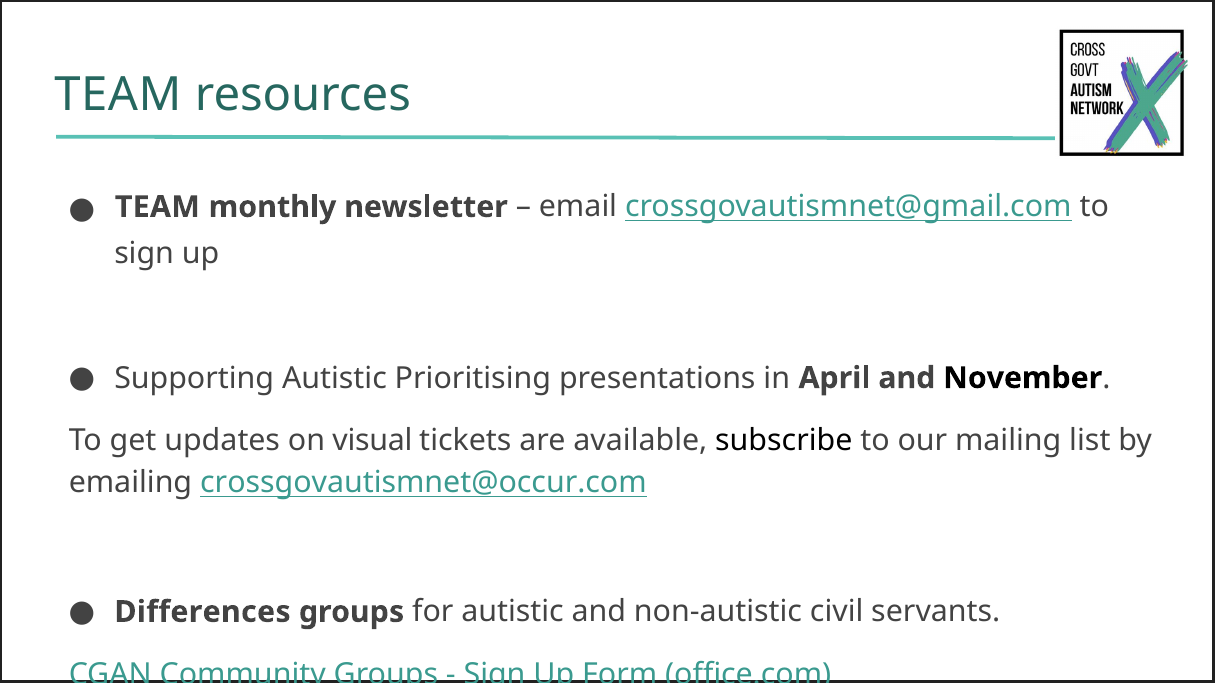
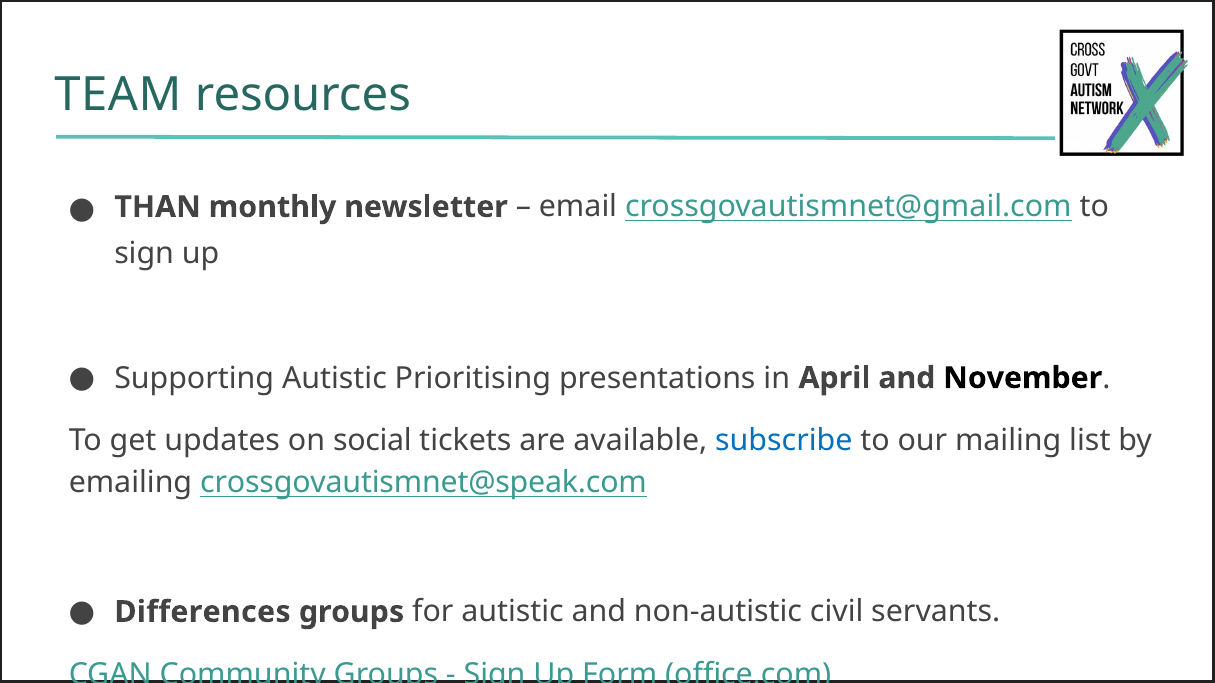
TEAM: TEAM -> THAN (158, 207)
visual: visual -> social (372, 440)
subscribe colour: black -> blue (784, 440)
crossgovautismnet@occur.com: crossgovautismnet@occur.com -> crossgovautismnet@speak.com (424, 483)
